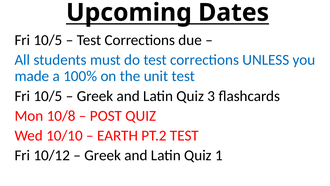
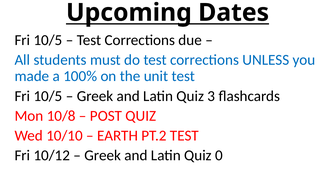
1: 1 -> 0 (219, 155)
